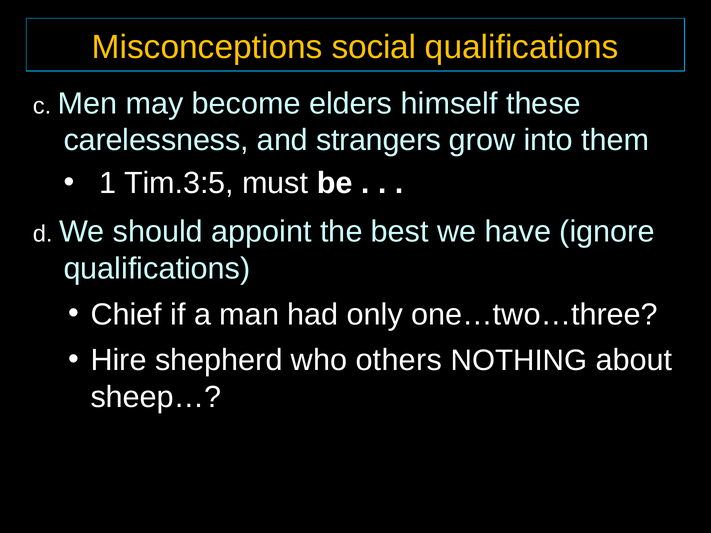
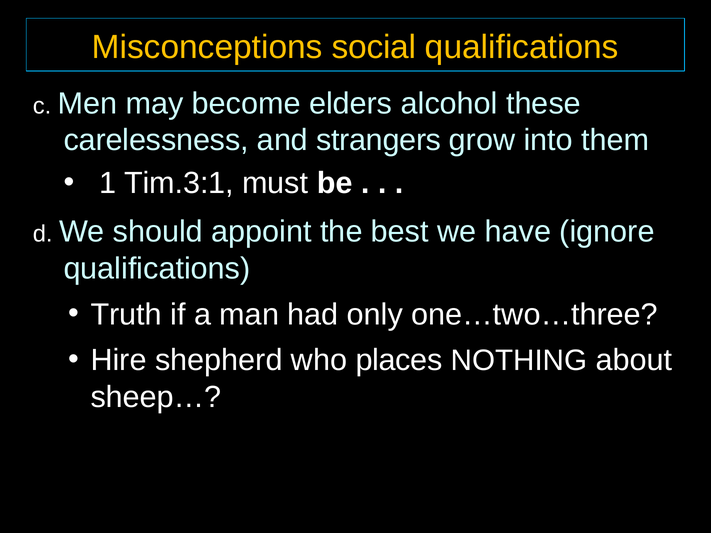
himself: himself -> alcohol (449, 104)
Tim.3:5: Tim.3:5 -> Tim.3:1 (179, 183)
Chief: Chief -> Truth (126, 315)
others: others -> places (399, 360)
